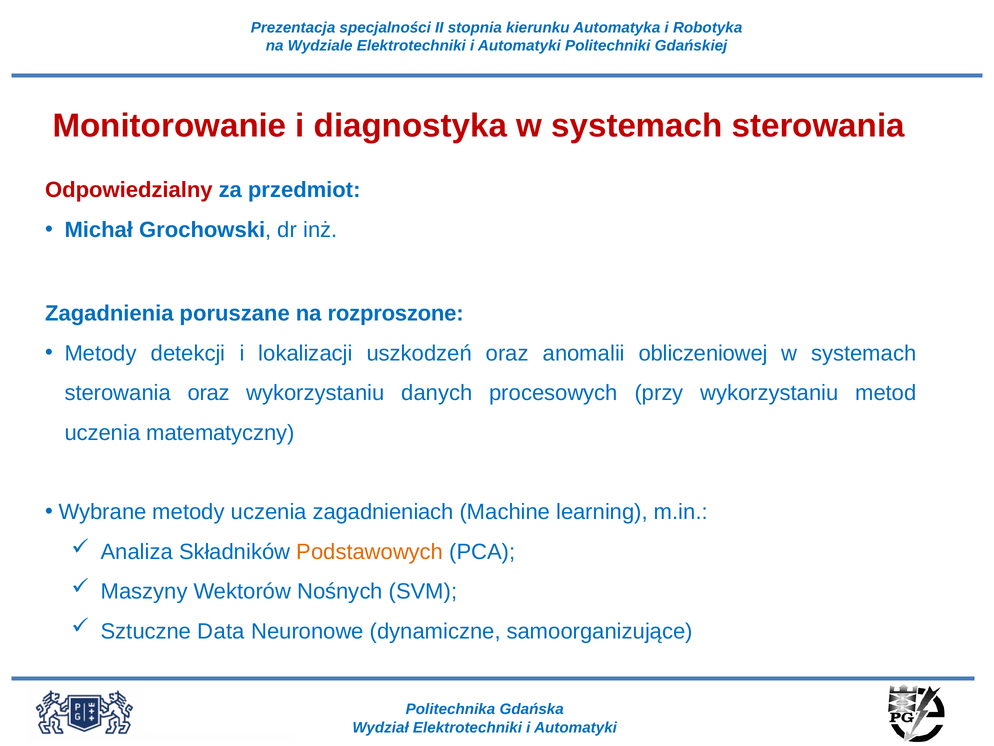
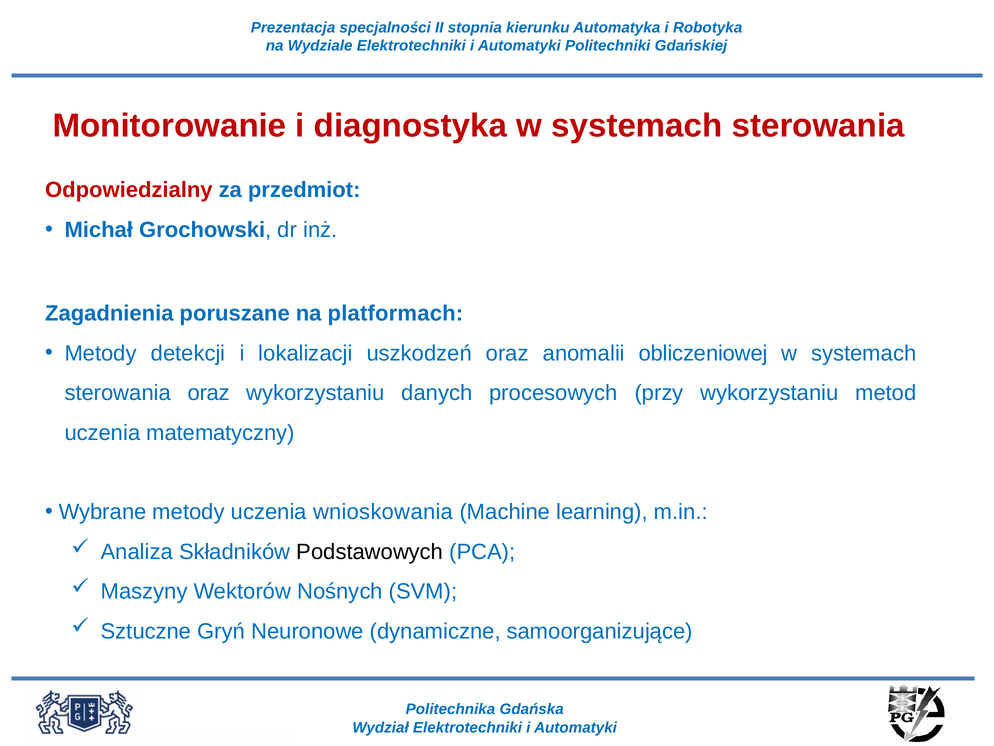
rozproszone: rozproszone -> platformach (395, 313)
zagadnieniach: zagadnieniach -> wnioskowania (383, 512)
Podstawowych colour: orange -> black (370, 551)
Data: Data -> Gryń (221, 631)
